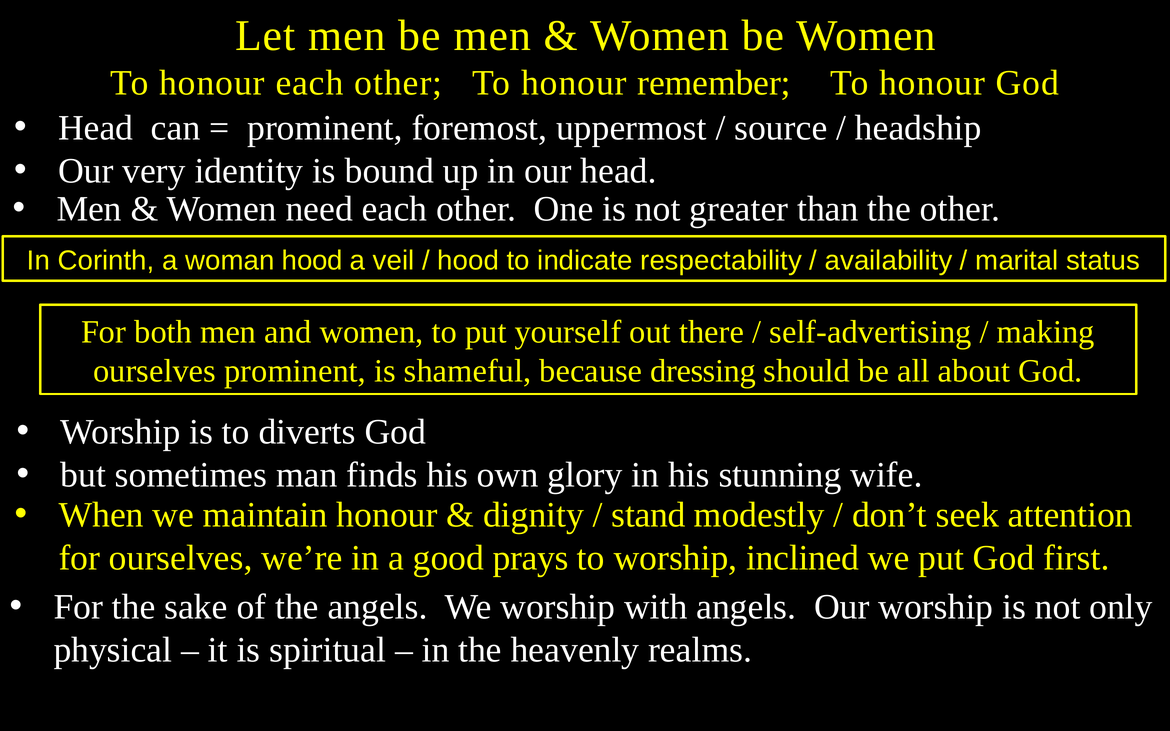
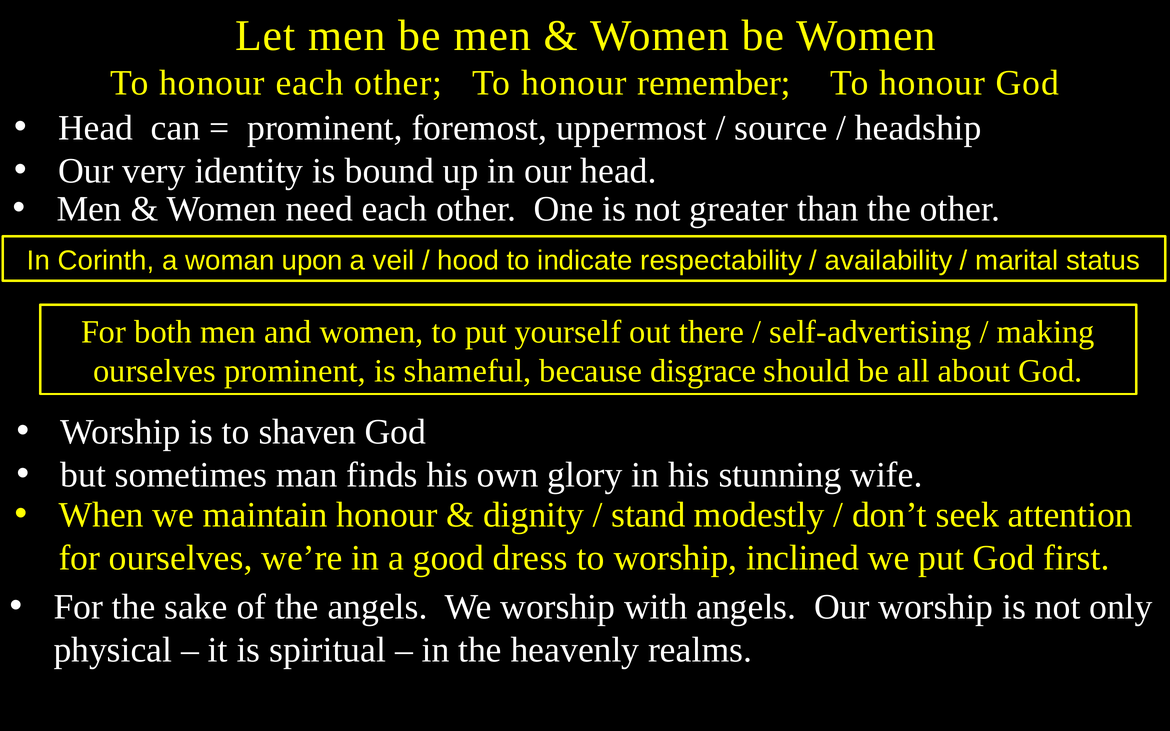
woman hood: hood -> upon (312, 261)
dressing: dressing -> disgrace (703, 371)
diverts: diverts -> shaven (307, 432)
prays: prays -> dress (530, 558)
